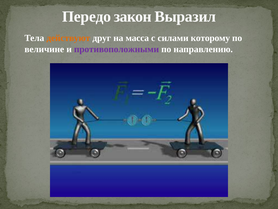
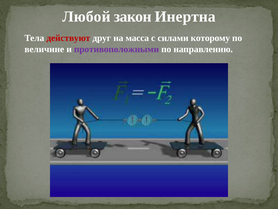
Передо: Передо -> Любой (86, 16)
Выразил: Выразил -> Инертна (185, 16)
действуют colour: orange -> red (68, 38)
